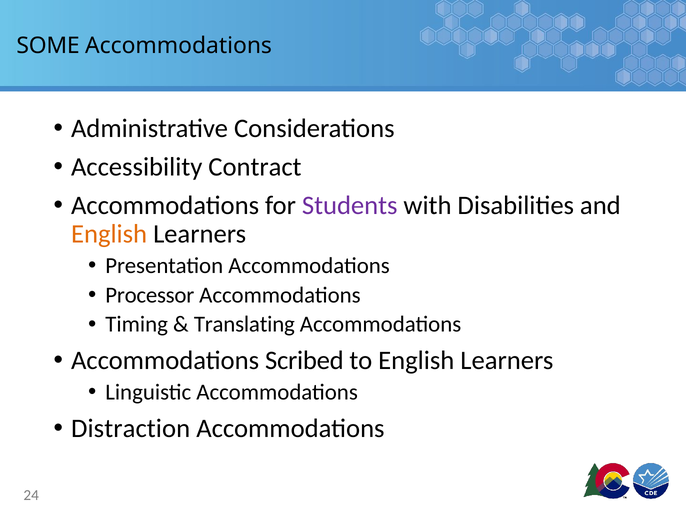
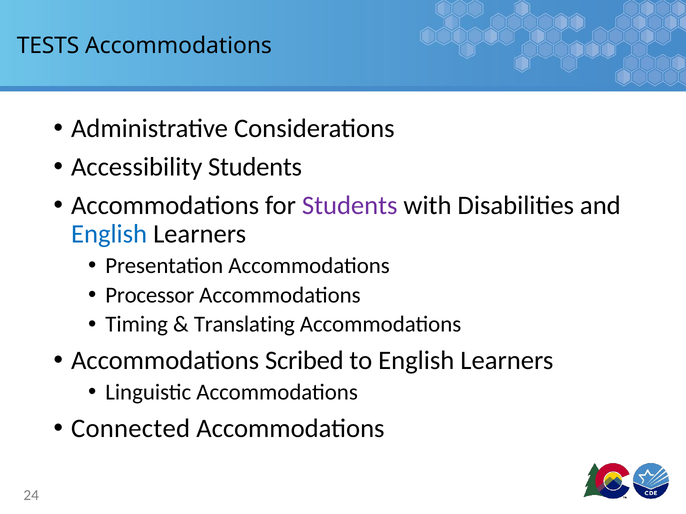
SOME: SOME -> TESTS (48, 46)
Accessibility Contract: Contract -> Students (255, 167)
English colour: orange -> blue (109, 234)
Distraction: Distraction -> Connected (131, 429)
